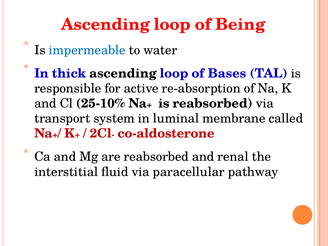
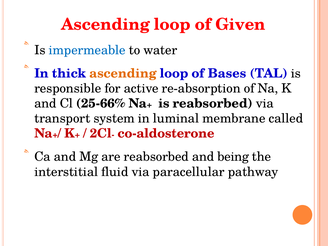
Being: Being -> Given (240, 25)
ascending colour: black -> orange (123, 73)
25-10%: 25-10% -> 25-66% (101, 103)
renal: renal -> being (233, 157)
